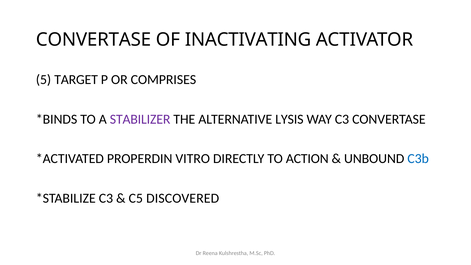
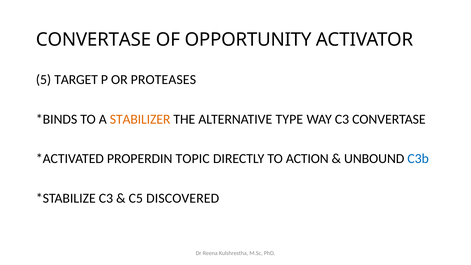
INACTIVATING: INACTIVATING -> OPPORTUNITY (248, 40)
COMPRISES: COMPRISES -> PROTEASES (163, 80)
STABILIZER colour: purple -> orange (140, 119)
LYSIS: LYSIS -> TYPE (289, 119)
VITRO: VITRO -> TOPIC (193, 159)
